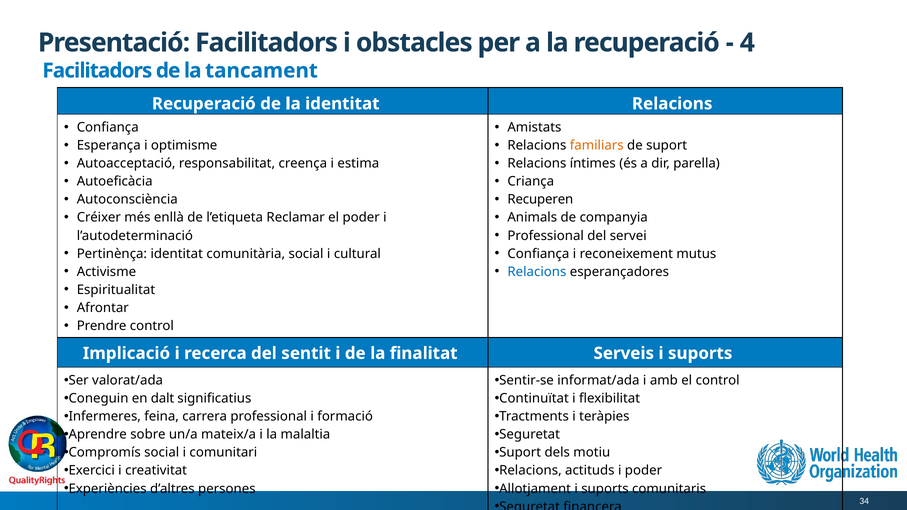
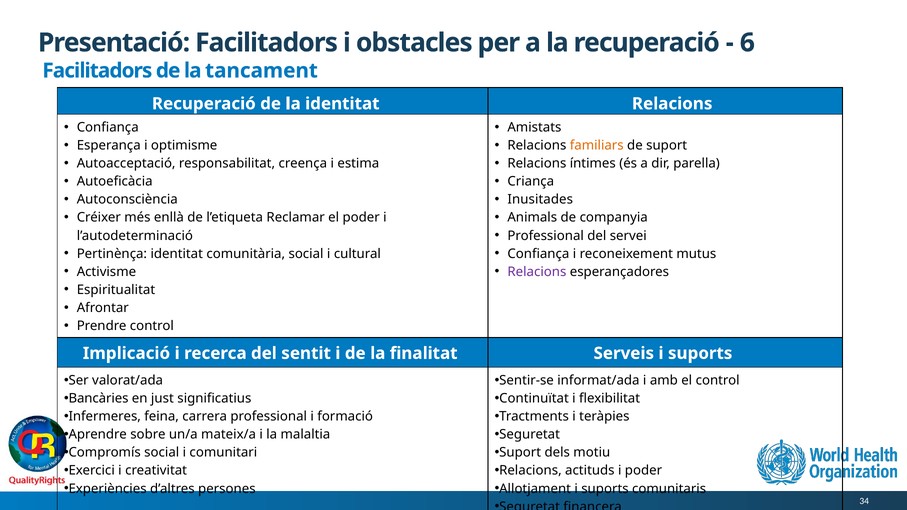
4: 4 -> 6 (747, 43)
Recuperen: Recuperen -> Inusitades (540, 200)
Relacions colour: blue -> purple (537, 272)
Coneguin: Coneguin -> Bancàries (99, 399)
dalt: dalt -> just (162, 399)
